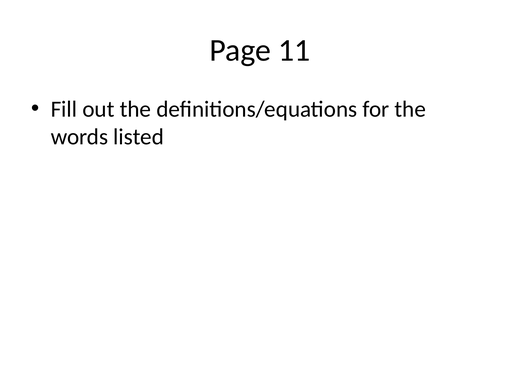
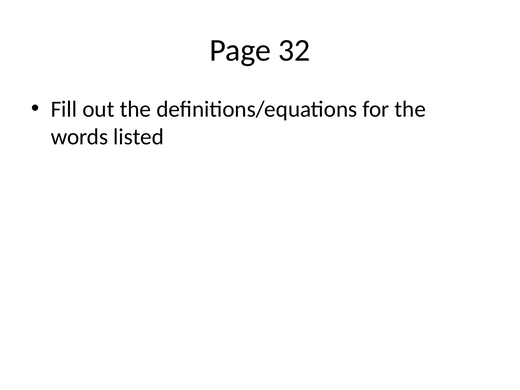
11: 11 -> 32 (294, 50)
